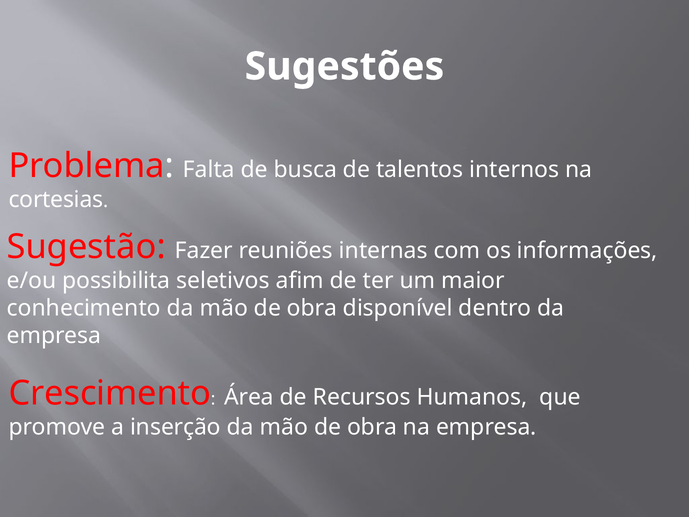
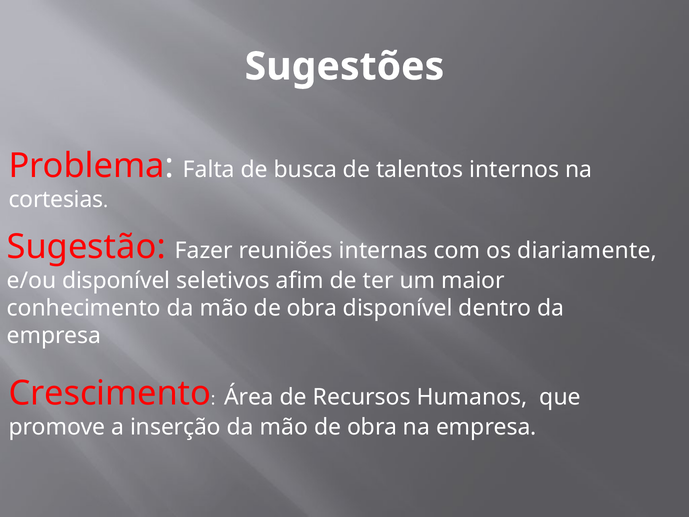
informações: informações -> diariamente (587, 251)
e/ou possibilita: possibilita -> disponível (116, 280)
